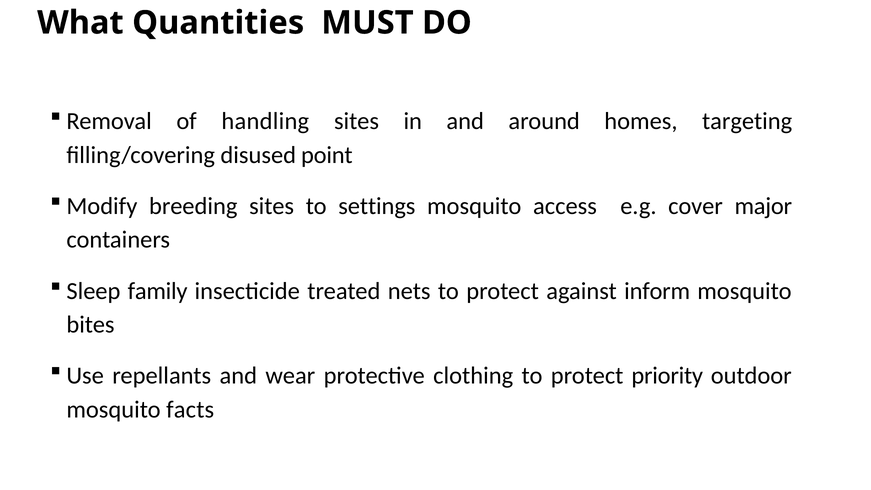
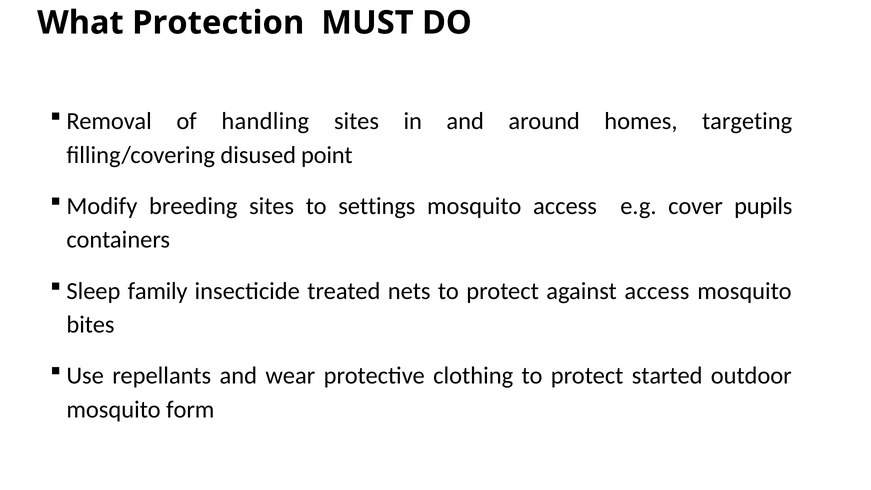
Quantities: Quantities -> Protection (218, 23)
major: major -> pupils (763, 206)
against inform: inform -> access (657, 291)
priority: priority -> started (667, 376)
facts: facts -> form (190, 410)
